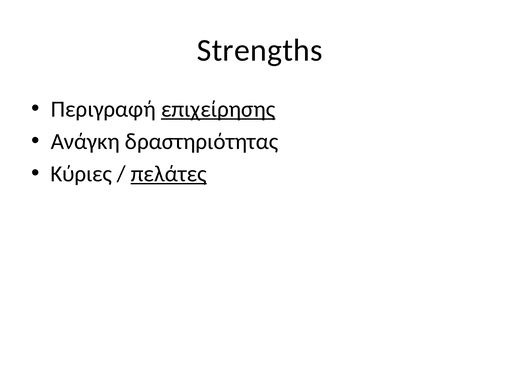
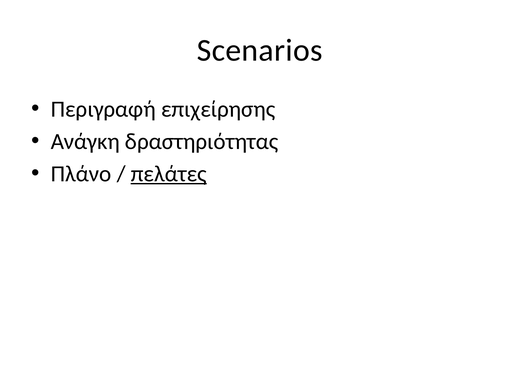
Strengths: Strengths -> Scenarios (260, 50)
επιχείρησης underline: present -> none (218, 109)
Κύριες: Κύριες -> Πλάνο (81, 174)
